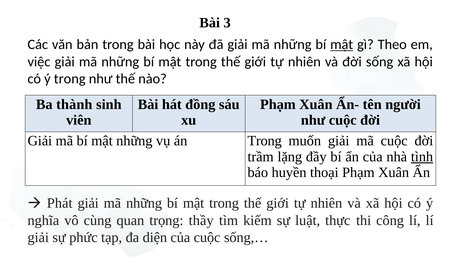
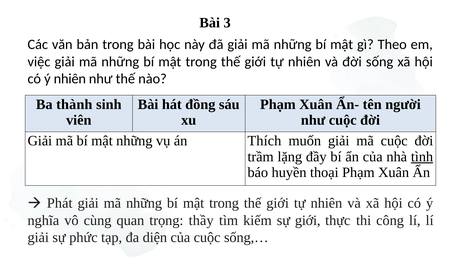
mật underline: present -> none (342, 44)
ý trong: trong -> nhiên (70, 79)
án Trong: Trong -> Thích (264, 141)
sự luật: luật -> giới (308, 220)
